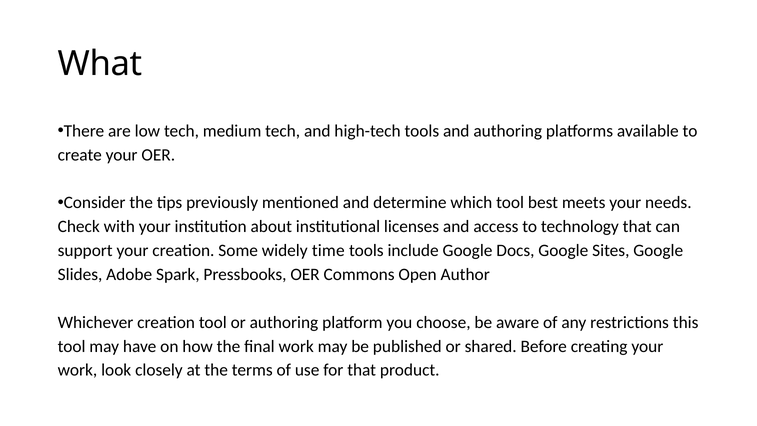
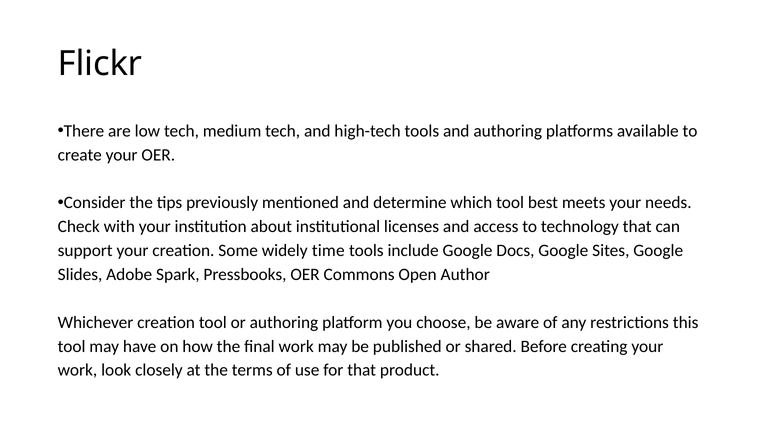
What: What -> Flickr (100, 64)
